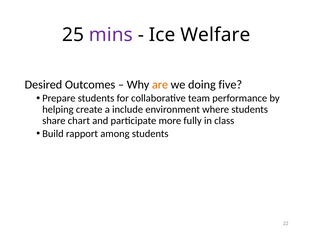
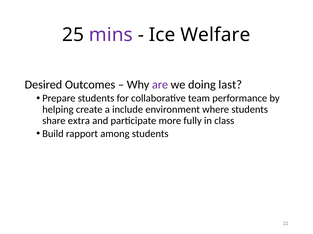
are colour: orange -> purple (160, 85)
five: five -> last (230, 85)
chart: chart -> extra (79, 121)
